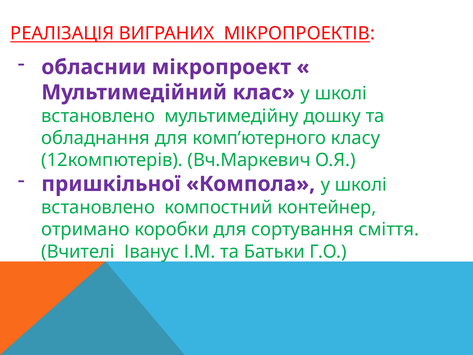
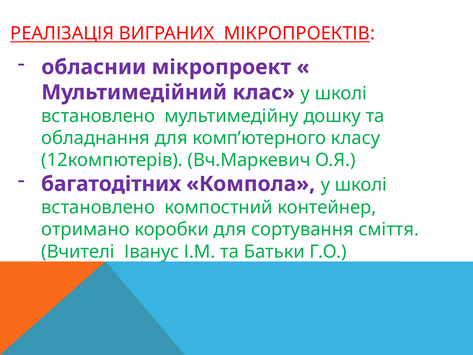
пришкільної: пришкільної -> багатодітних (111, 184)
